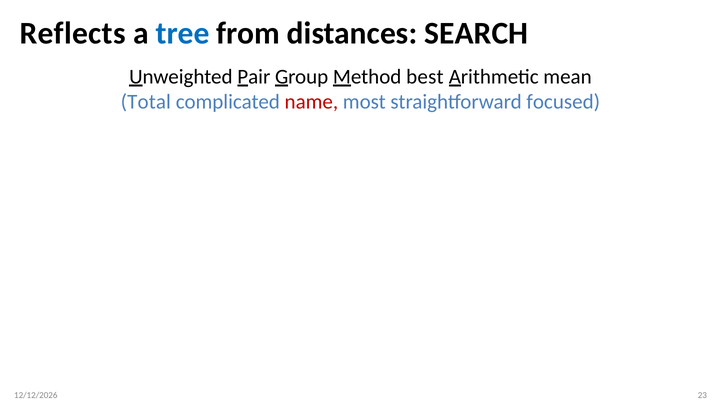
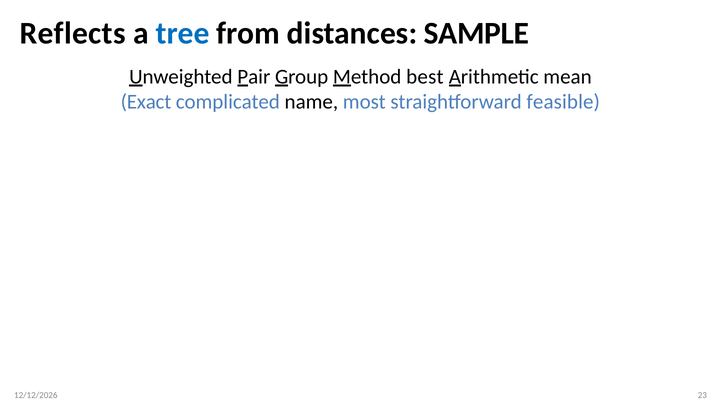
SEARCH: SEARCH -> SAMPLE (477, 33)
Total: Total -> Exact (146, 102)
name colour: red -> black (311, 102)
focused: focused -> feasible (563, 102)
